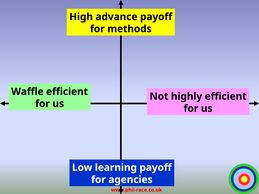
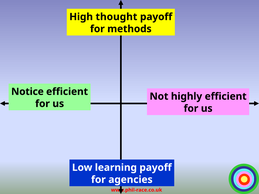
advance: advance -> thought (116, 17)
Waffle: Waffle -> Notice (27, 92)
